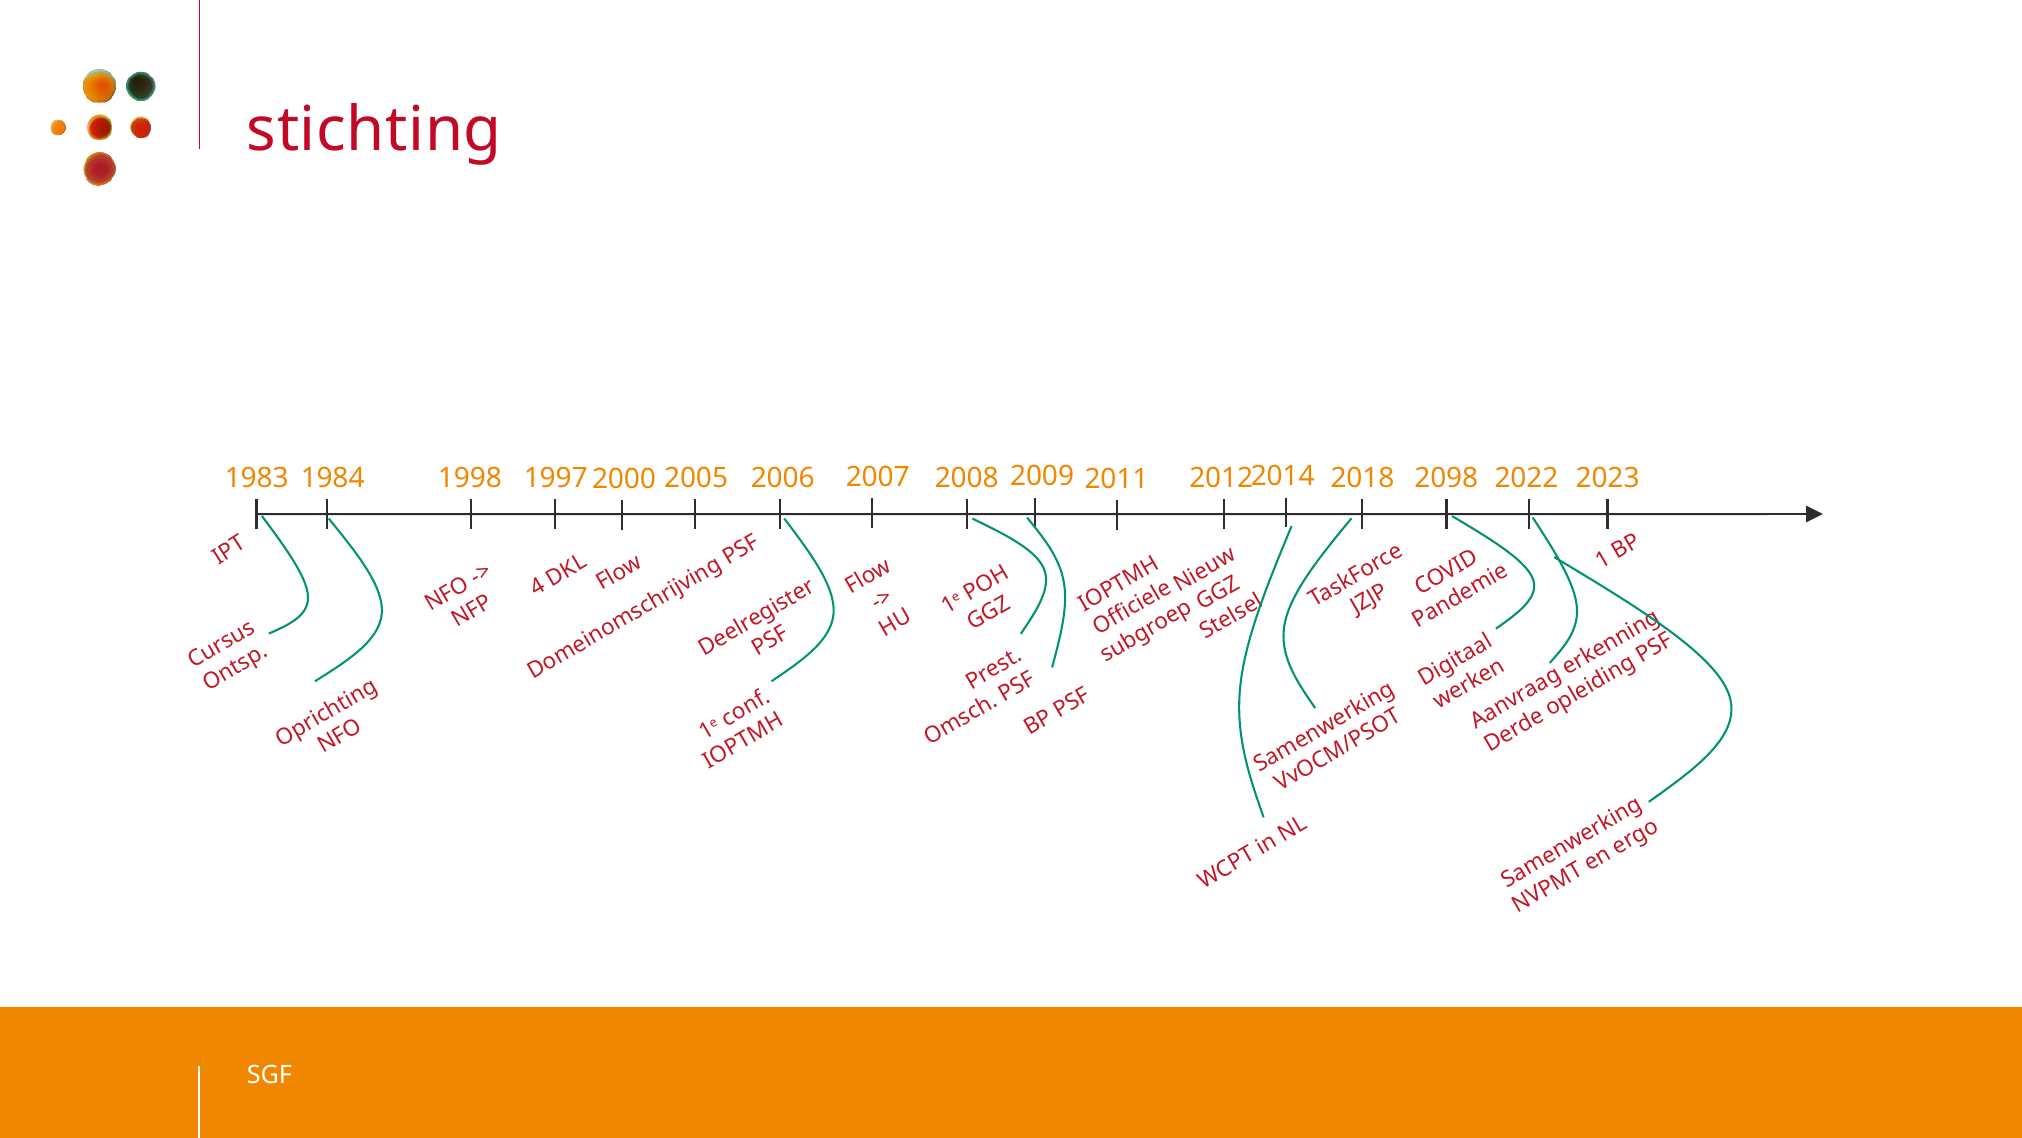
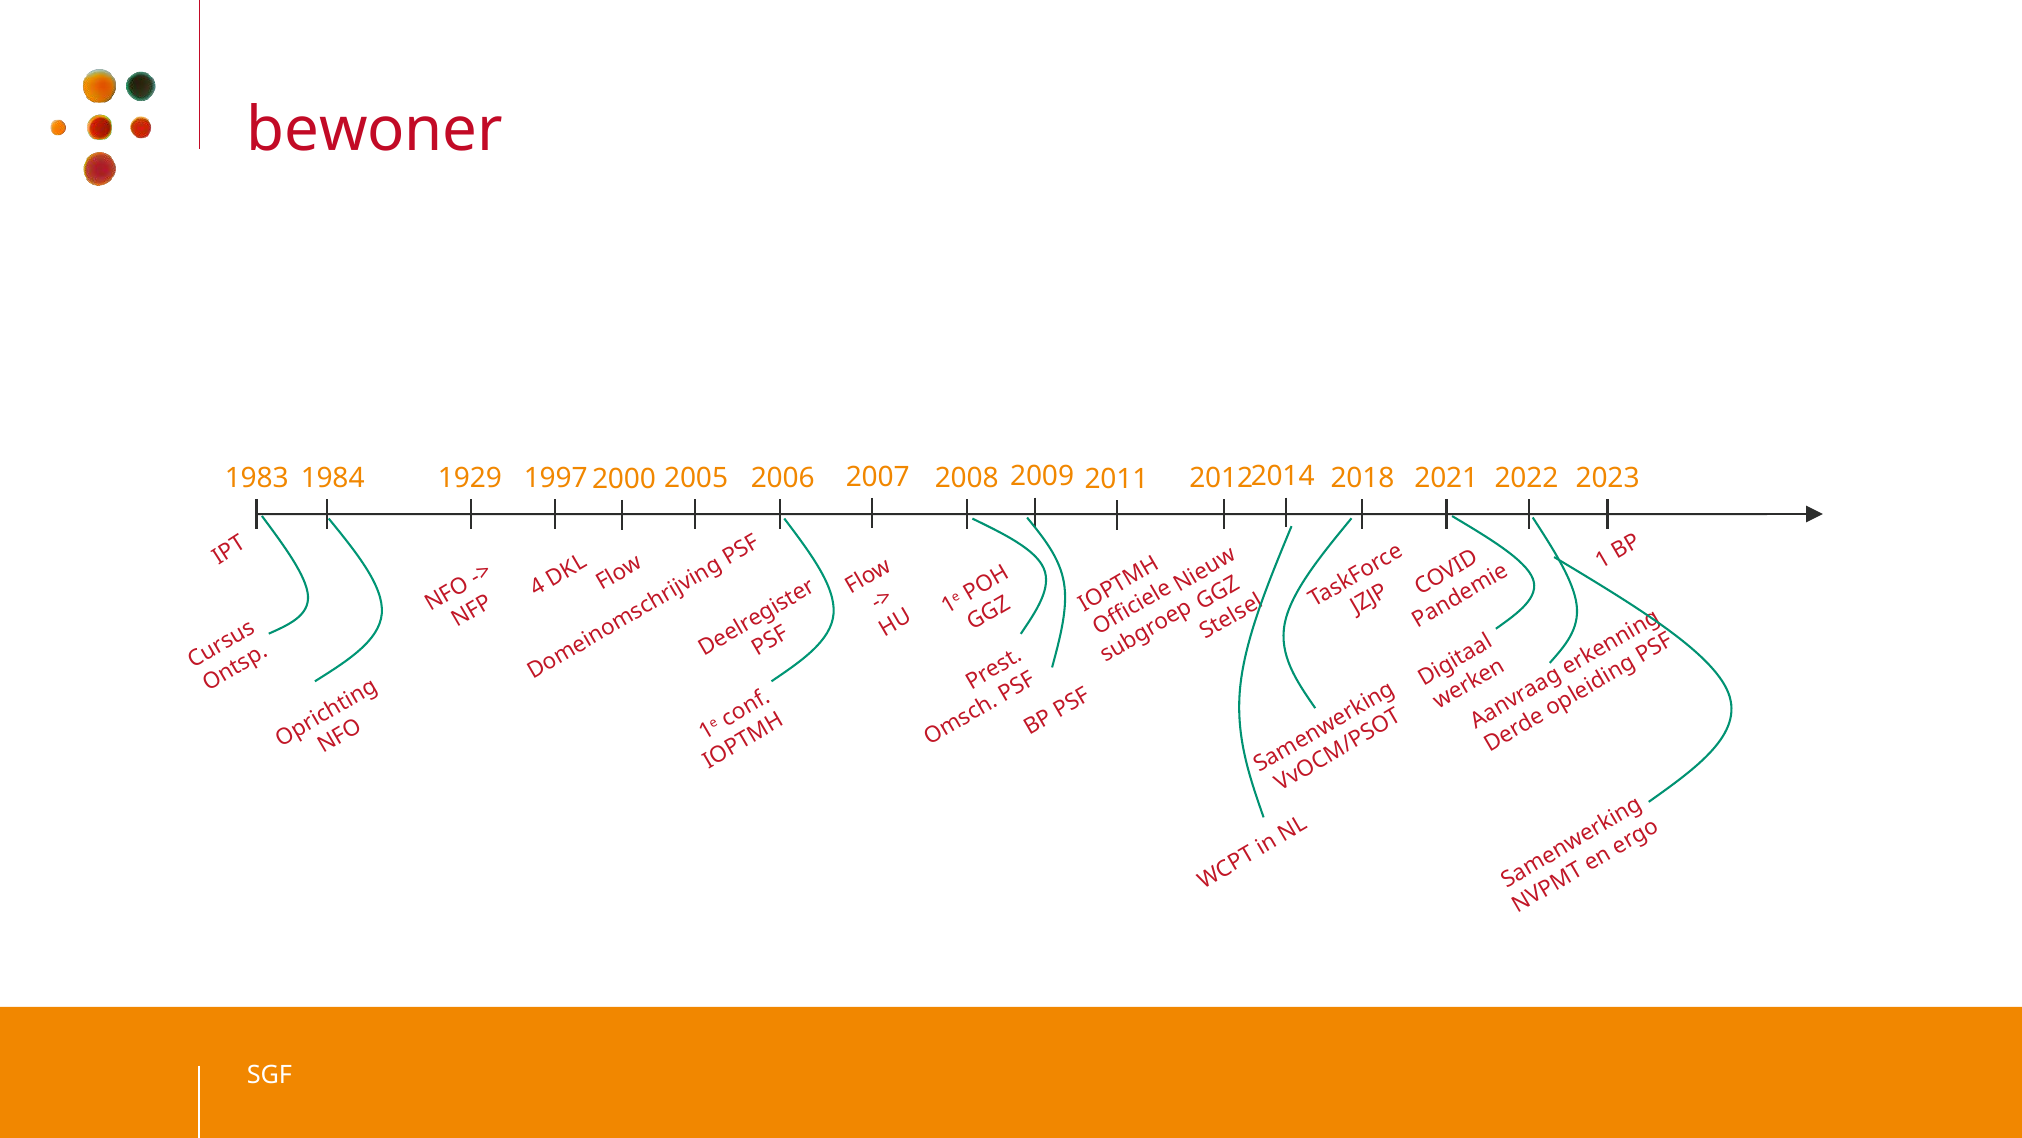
stichting: stichting -> bewoner (375, 130)
1998: 1998 -> 1929 (470, 478)
2098: 2098 -> 2021 (1446, 478)
